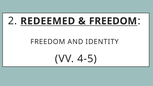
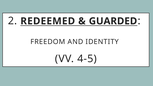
FREEDOM: FREEDOM -> GUARDED (113, 21)
